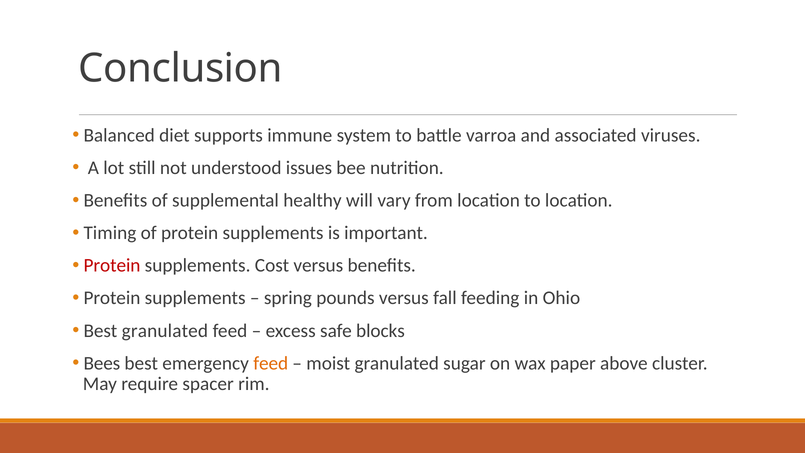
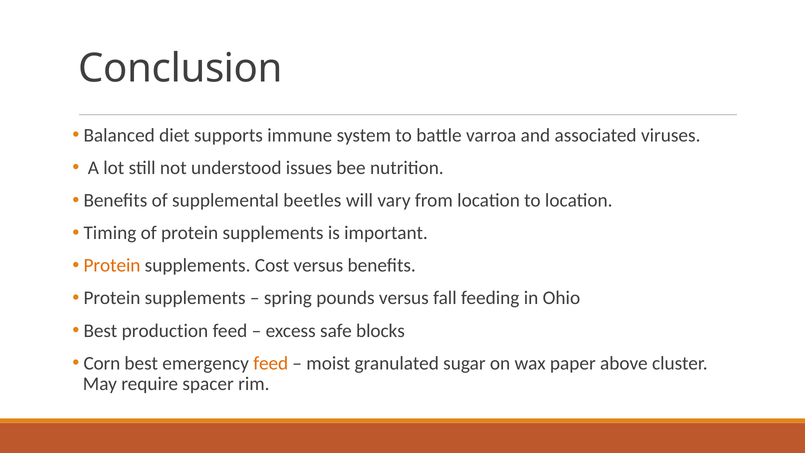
healthy: healthy -> beetles (312, 200)
Protein colour: red -> orange (112, 265)
Best granulated: granulated -> production (165, 331)
Bees: Bees -> Corn (102, 363)
